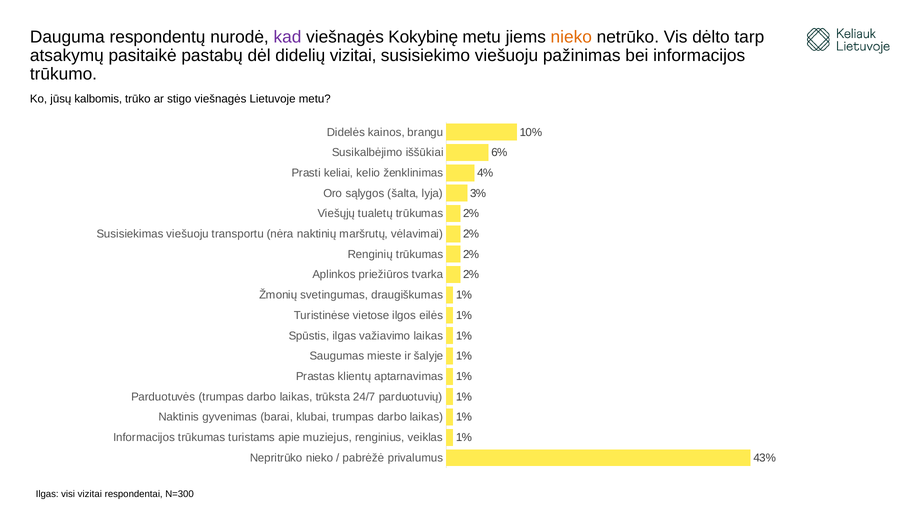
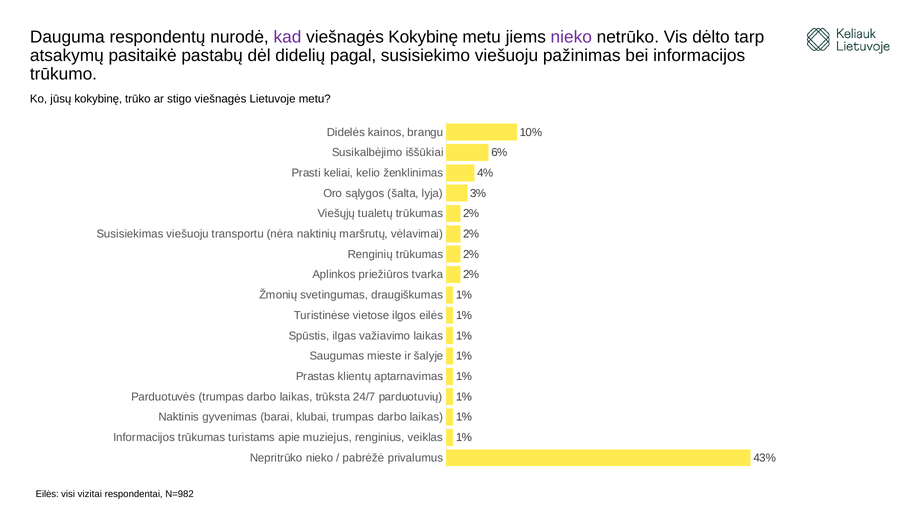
nieko colour: orange -> purple (571, 37)
didelių vizitai: vizitai -> pagal (353, 56)
jūsų kalbomis: kalbomis -> kokybinę (98, 99)
Ilgas: Ilgas -> Eilės (47, 494)
N=300: N=300 -> N=982 (179, 494)
